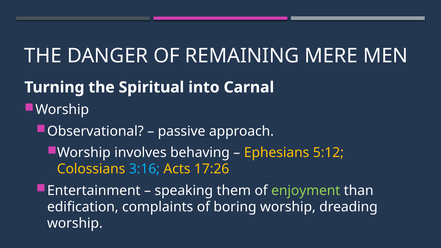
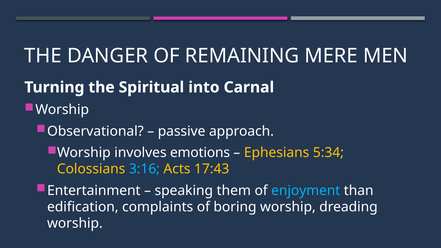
behaving: behaving -> emotions (200, 153)
5:12: 5:12 -> 5:34 (328, 153)
17:26: 17:26 -> 17:43 (212, 169)
enjoyment colour: light green -> light blue (306, 191)
